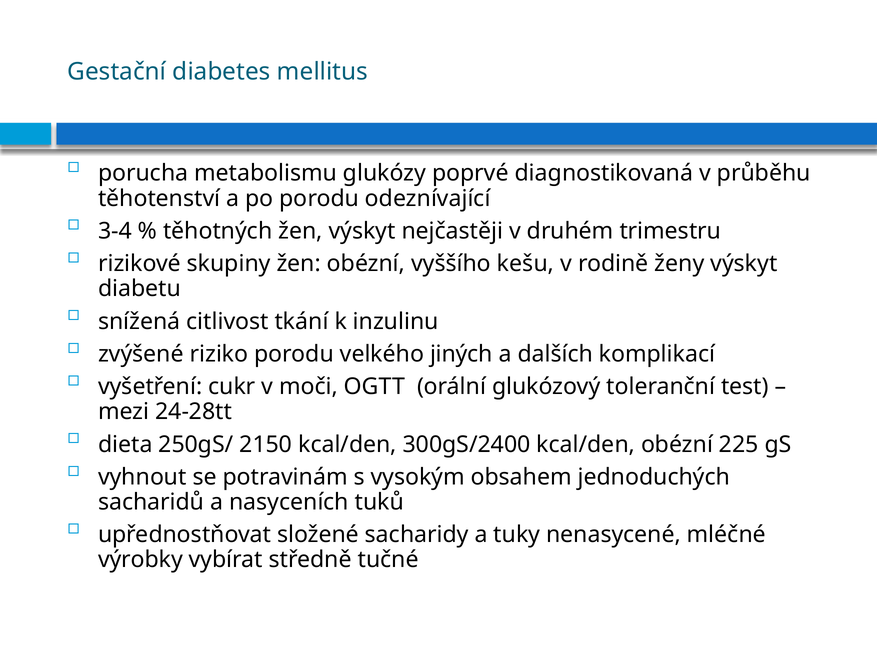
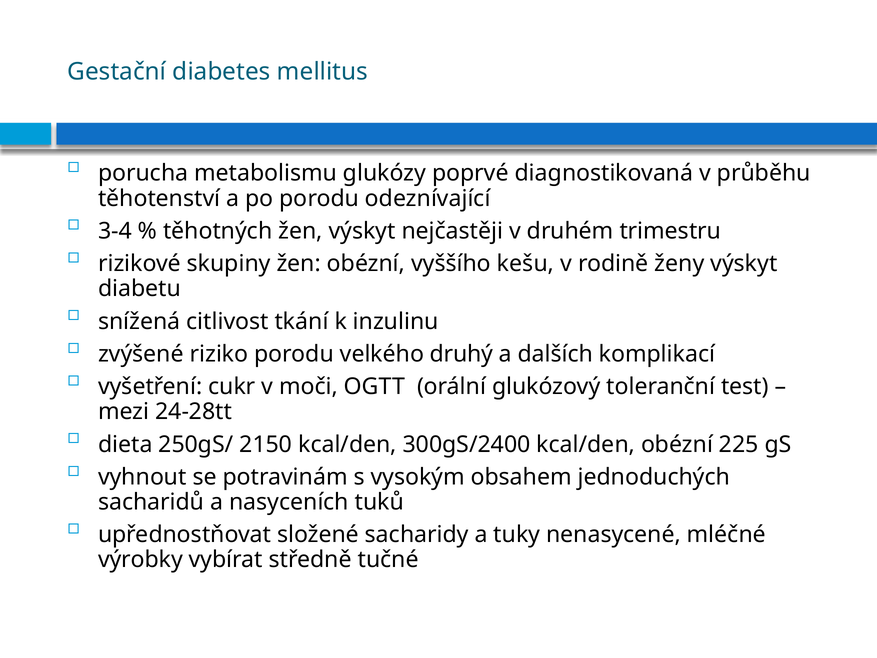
jiných: jiných -> druhý (461, 354)
